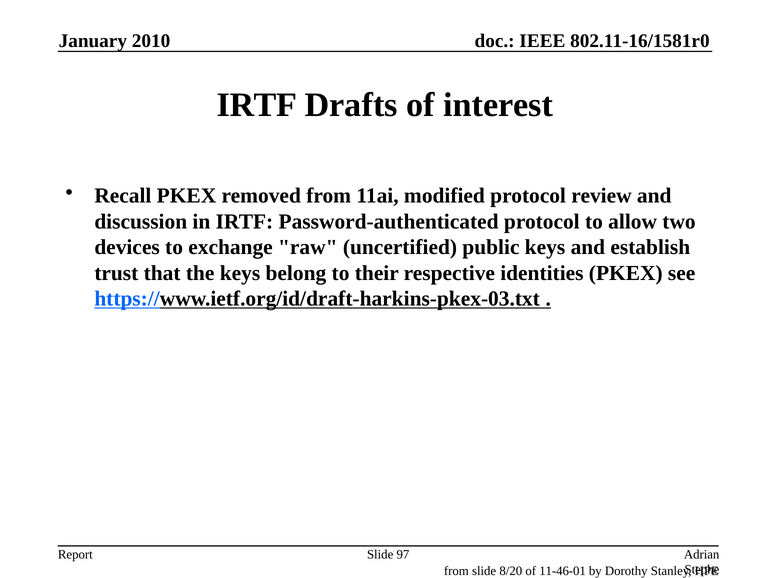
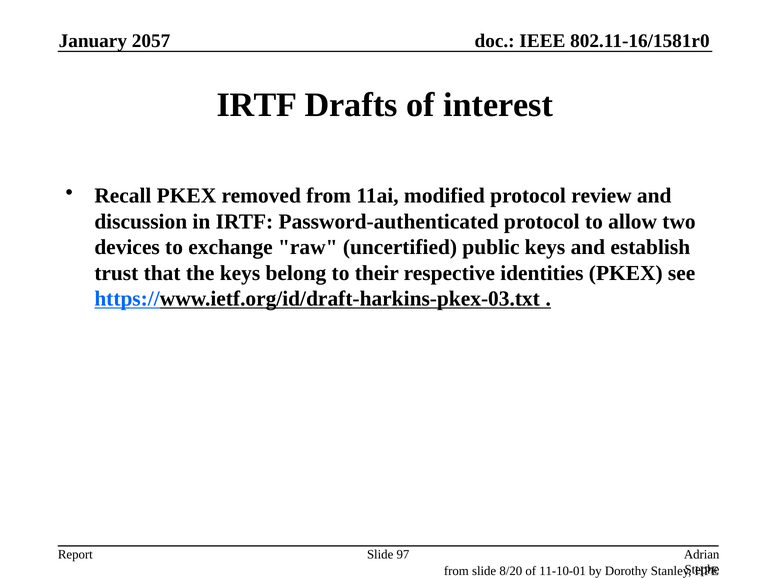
2010: 2010 -> 2057 (151, 41)
11-46-01: 11-46-01 -> 11-10-01 (563, 571)
